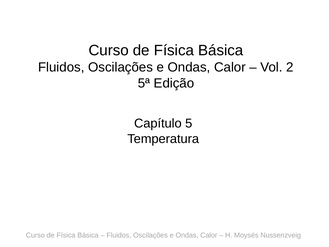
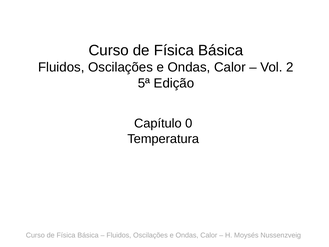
5: 5 -> 0 (189, 123)
